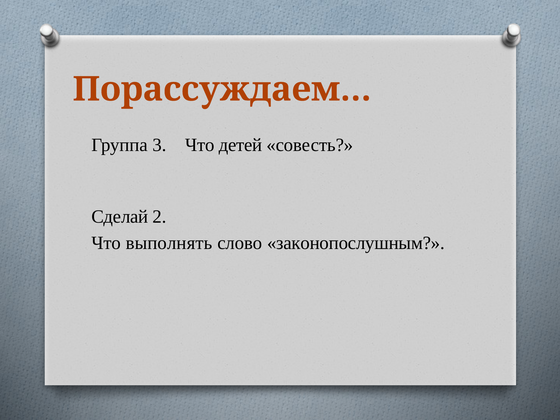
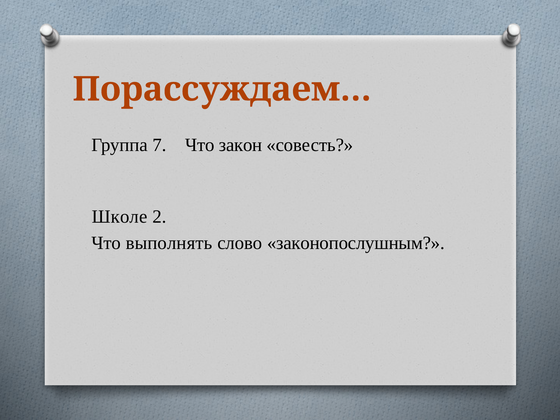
3: 3 -> 7 (159, 145)
детей: детей -> закон (241, 145)
Сделай: Сделай -> Школе (120, 217)
